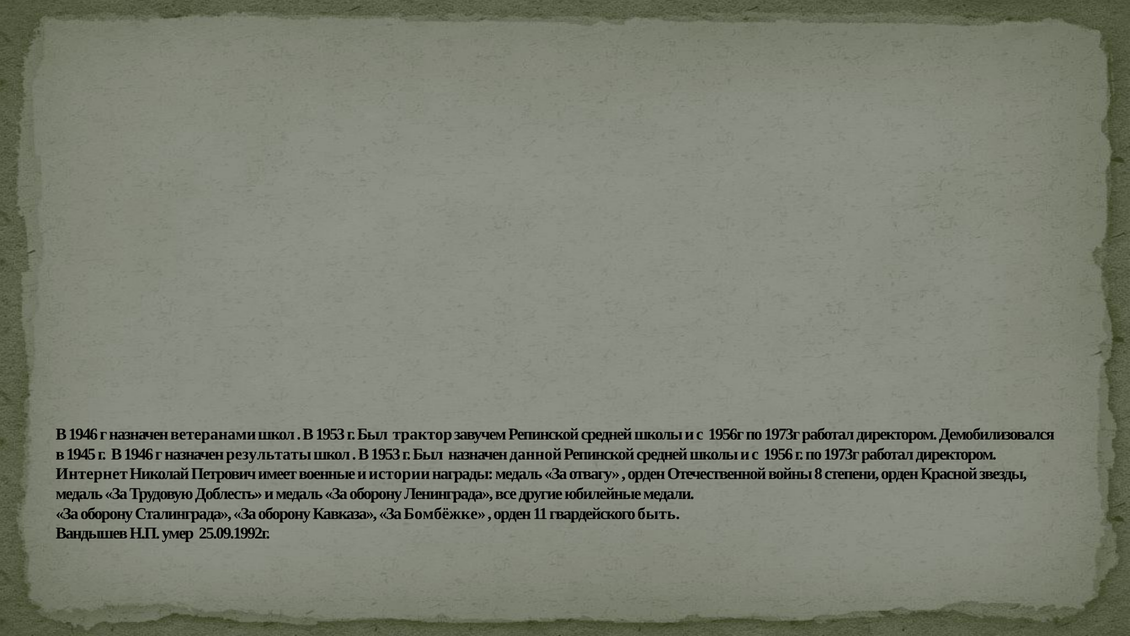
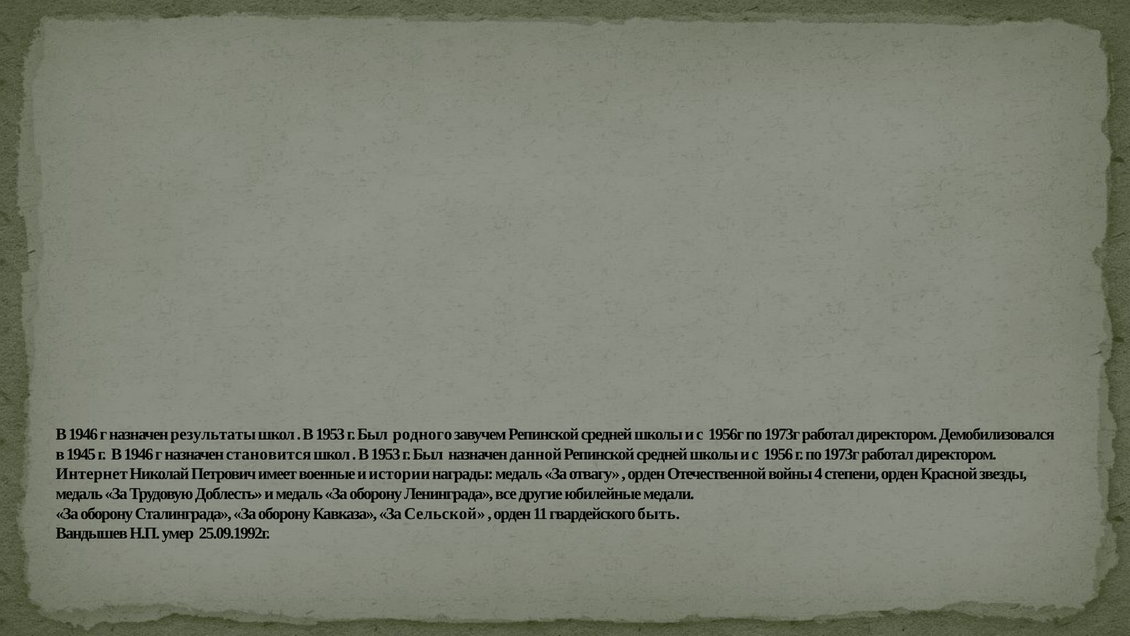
ветеранами: ветеранами -> результаты (213, 434)
трактор: трактор -> родного (422, 434)
результаты: результаты -> становится (269, 454)
8: 8 -> 4 (818, 474)
Бомбёжке: Бомбёжке -> Сельской (445, 513)
